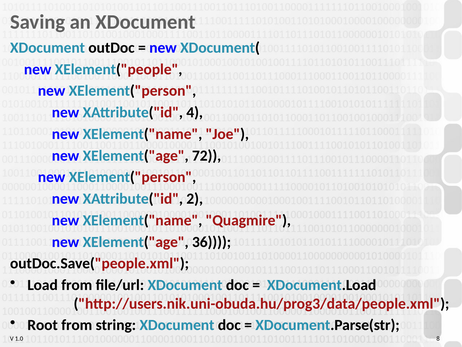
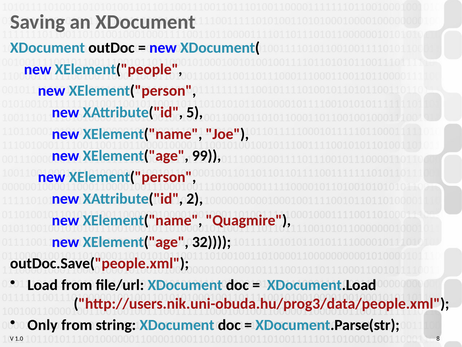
4: 4 -> 5 (195, 112)
72: 72 -> 99 (207, 155)
36: 36 -> 32 (212, 242)
Root: Root -> Only (43, 325)
